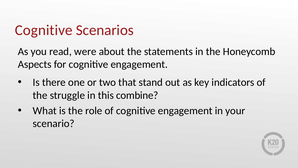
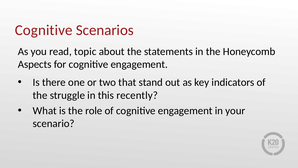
were: were -> topic (85, 51)
combine: combine -> recently (137, 95)
